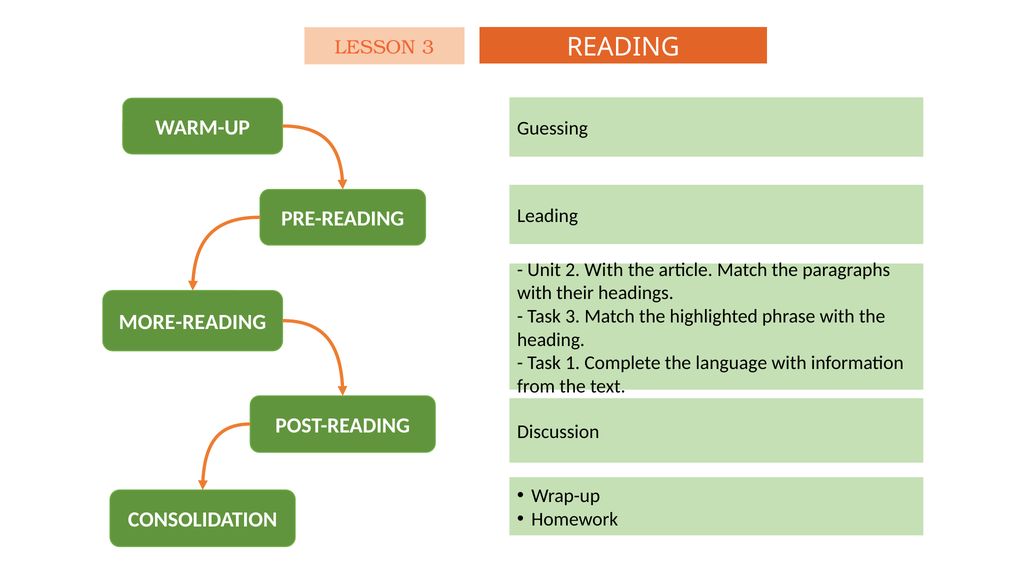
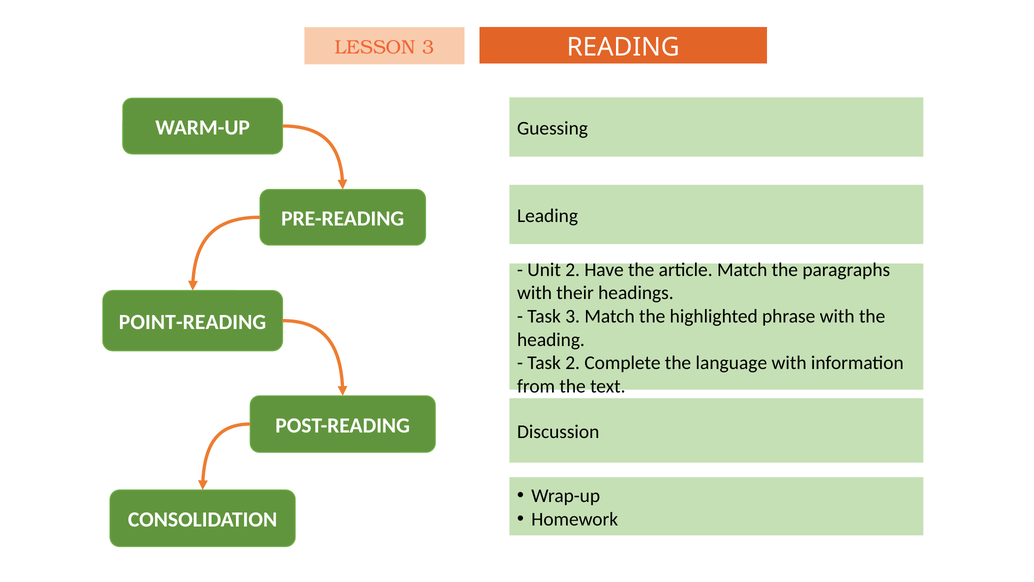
2 With: With -> Have (604, 270)
MORE-READING: MORE-READING -> POINT-READING (193, 322)
Task 1: 1 -> 2 (573, 363)
